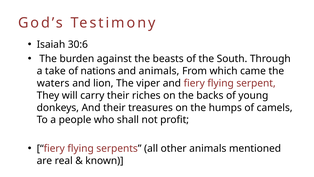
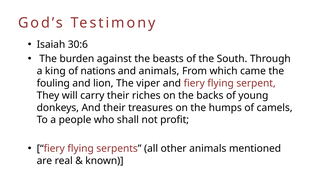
take: take -> king (55, 71)
waters: waters -> fouling (53, 83)
